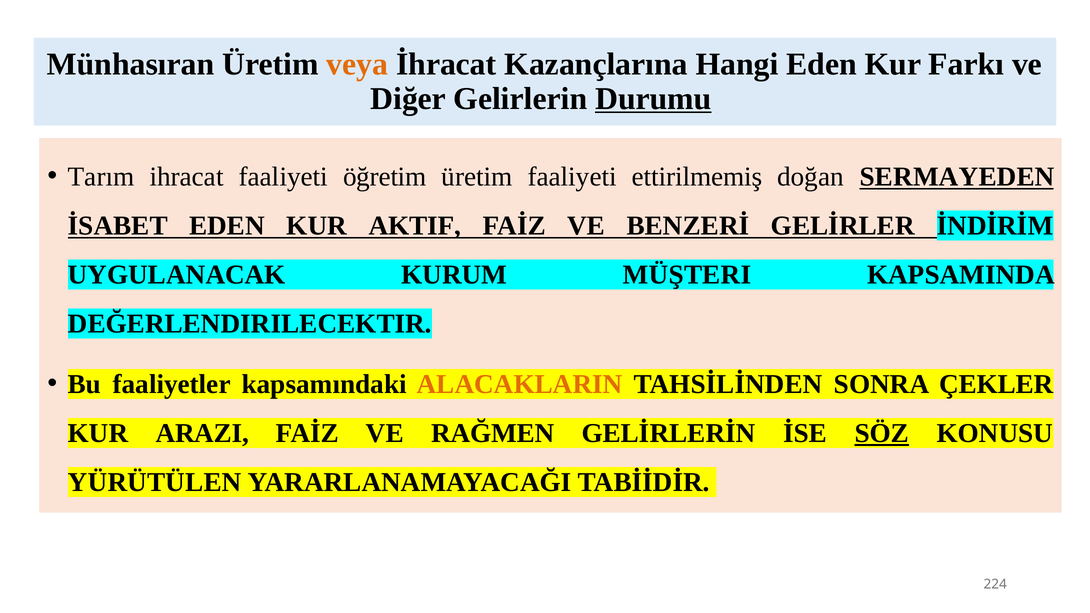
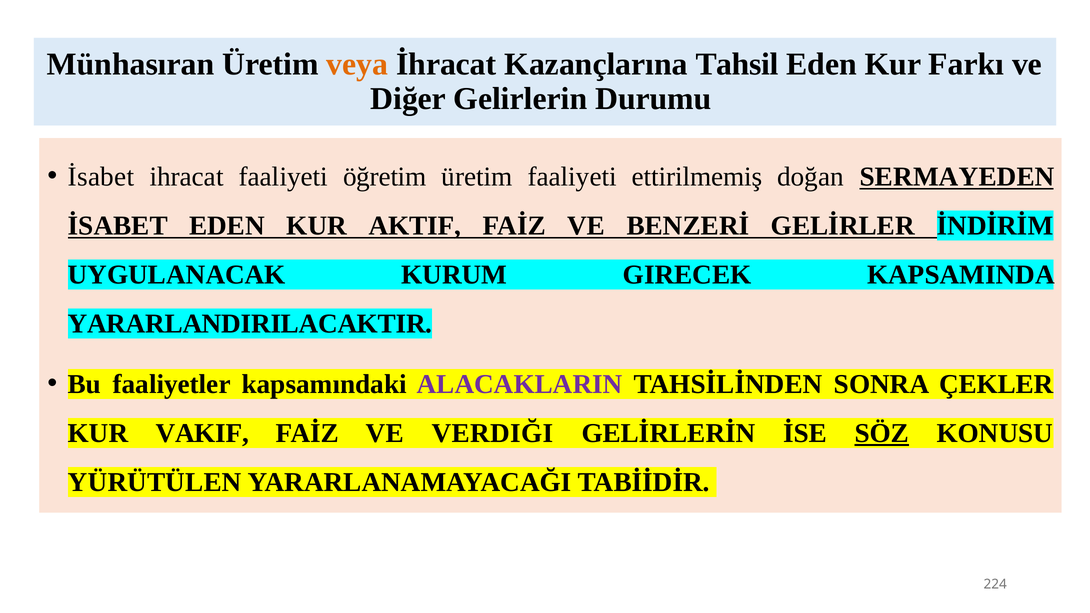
Hangi: Hangi -> Tahsil (737, 64)
Durumu underline: present -> none (653, 99)
Tarım: Tarım -> İsabet (101, 177)
MÜŞTERI: MÜŞTERI -> GIRECEK (687, 275)
DEĞERLENDIRILECEKTIR: DEĞERLENDIRILECEKTIR -> YARARLANDIRILACAKTIR (250, 324)
ALACAKLARIN colour: orange -> purple (520, 384)
ARAZI: ARAZI -> VAKIF (202, 433)
RAĞMEN: RAĞMEN -> VERDIĞI (493, 433)
